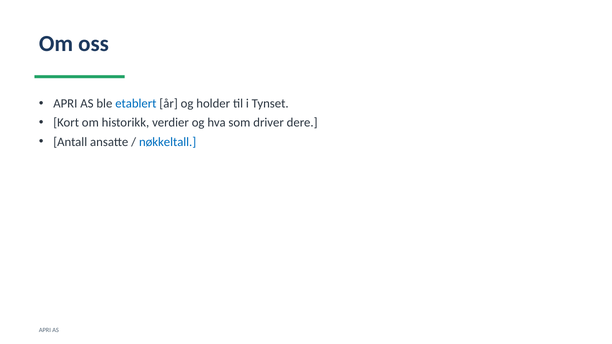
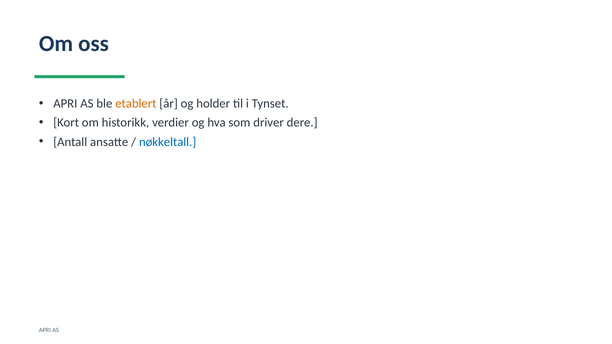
etablert colour: blue -> orange (136, 104)
